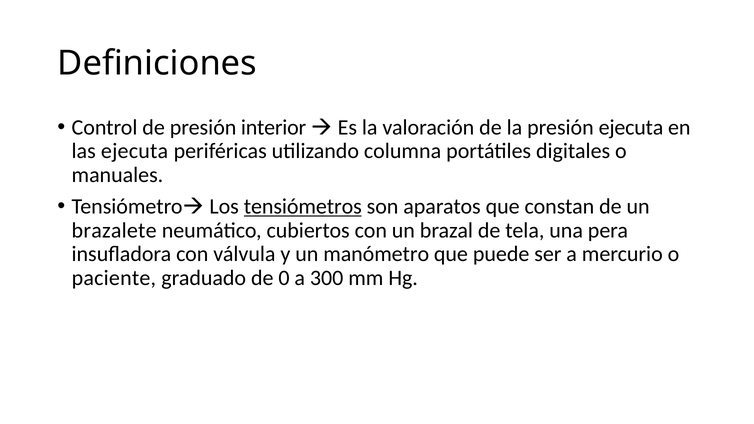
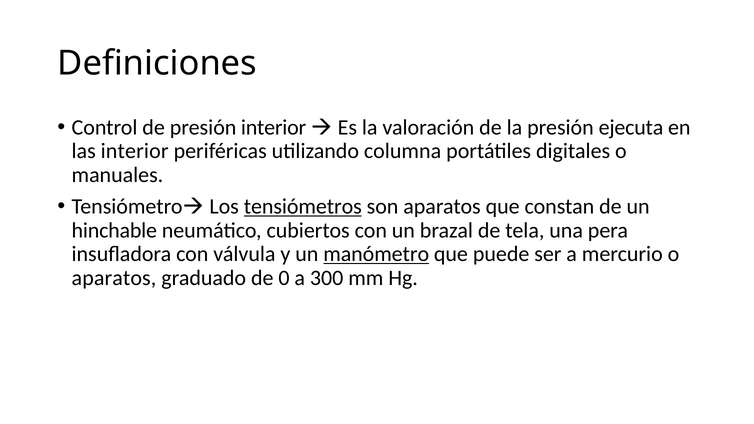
las ejecuta: ejecuta -> interior (135, 151)
brazalete: brazalete -> hinchable (114, 230)
manómetro underline: none -> present (376, 254)
paciente: paciente -> aparatos (114, 278)
